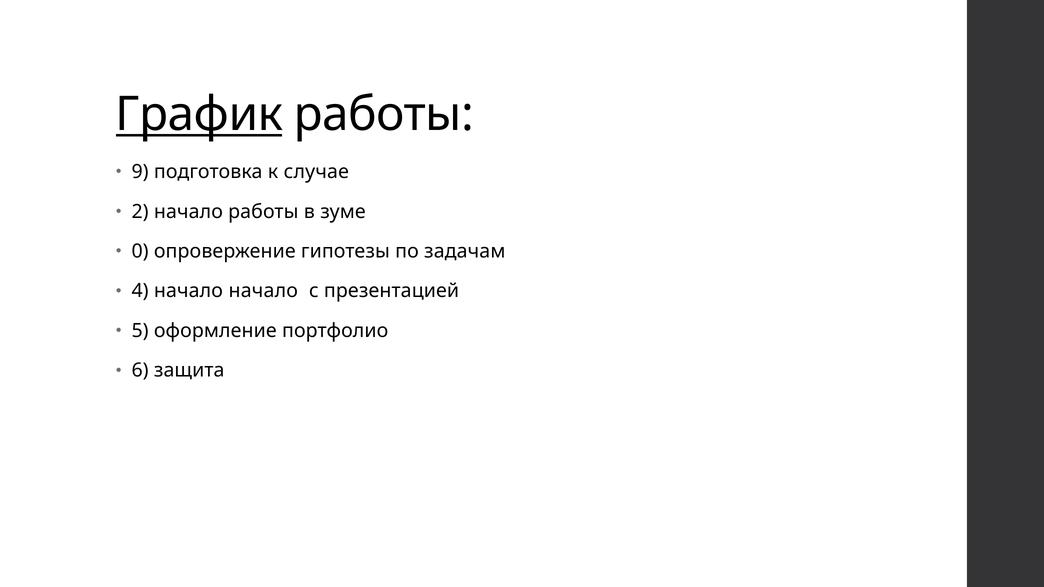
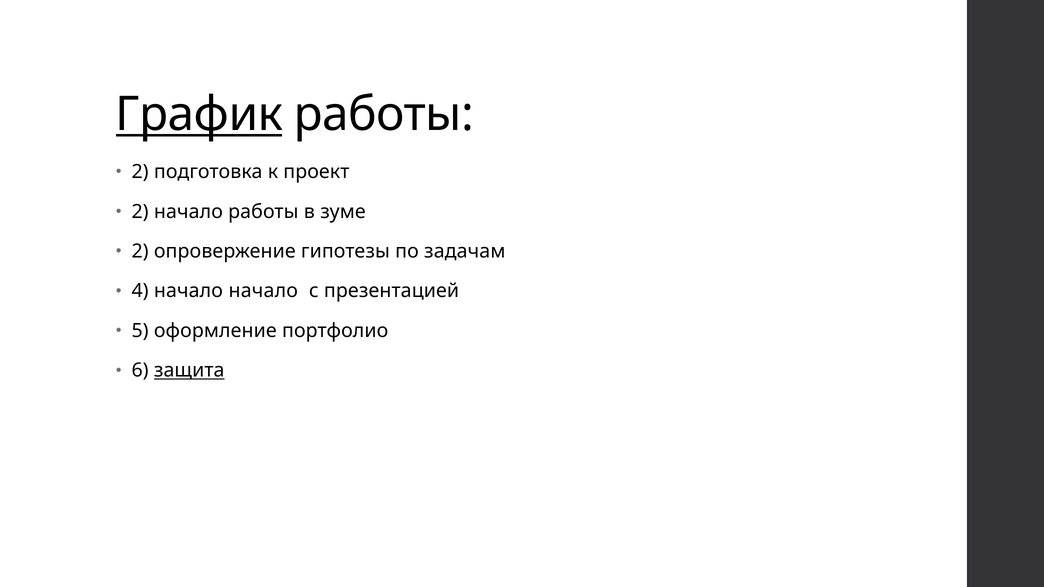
9: 9 -> 2 (140, 172)
случае: случае -> проект (316, 172)
0: 0 -> 2 (140, 251)
защита underline: none -> present (189, 371)
